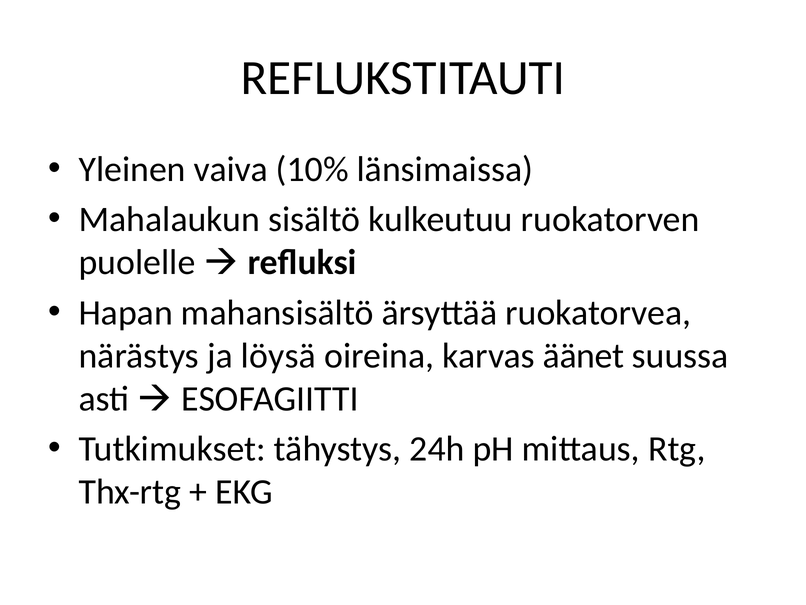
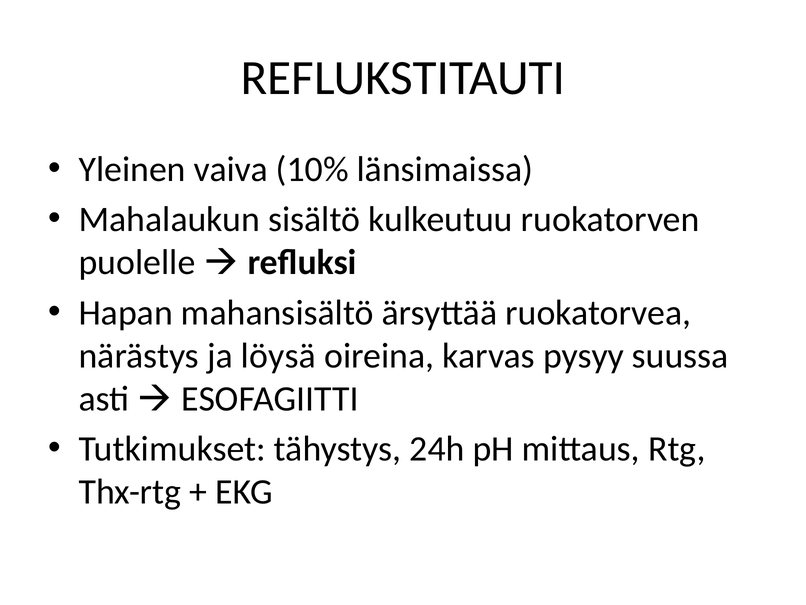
äänet: äänet -> pysyy (583, 355)
